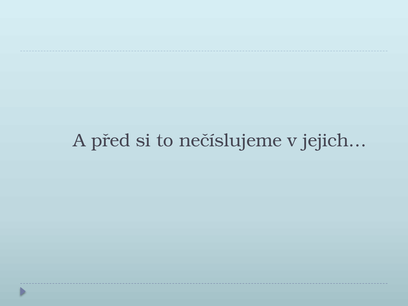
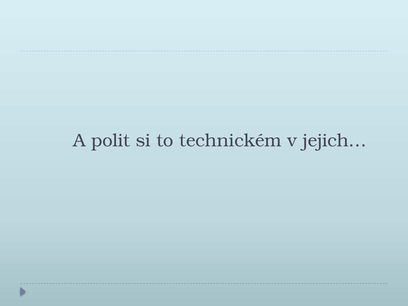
před: před -> polit (111, 141)
nečíslujeme: nečíslujeme -> technickém (230, 141)
